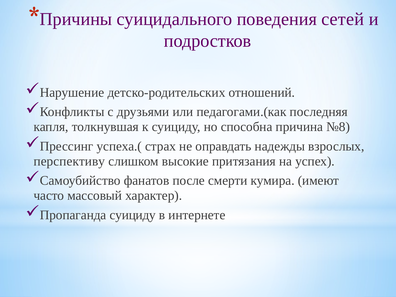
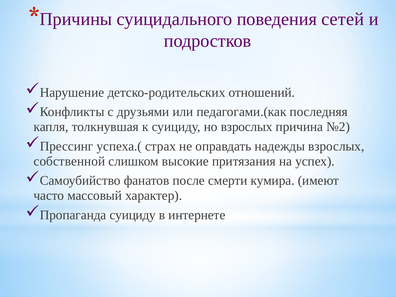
но способна: способна -> взрослых (247, 127)
№8: №8 -> №2 (338, 127)
перспективу: перспективу -> собственной (69, 161)
